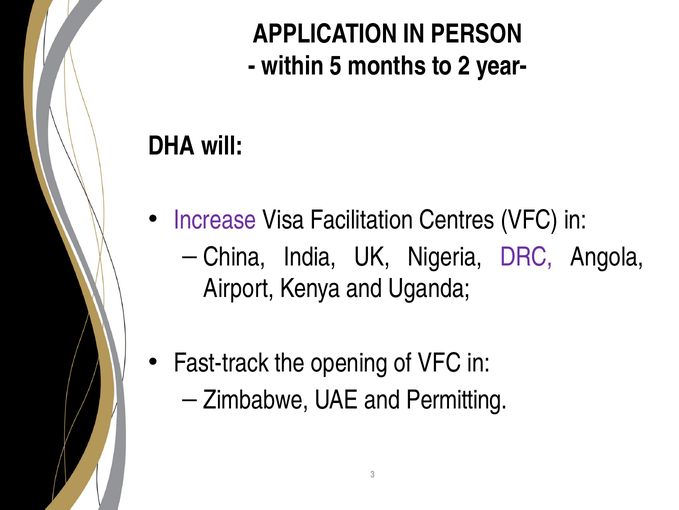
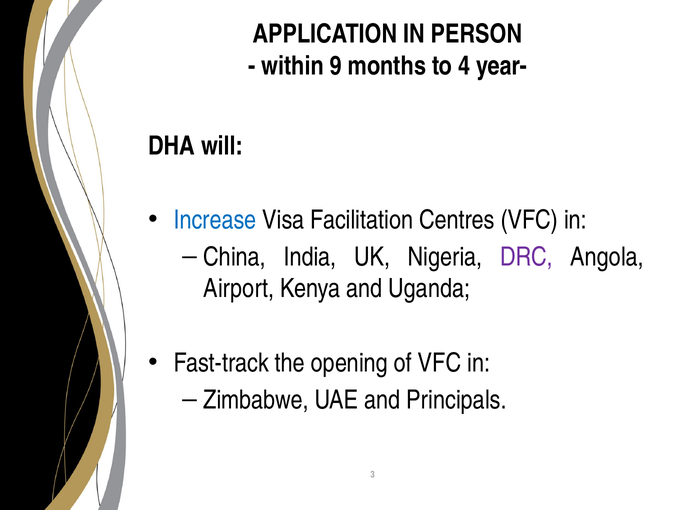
5: 5 -> 9 (336, 66)
2: 2 -> 4 (464, 66)
Increase colour: purple -> blue (215, 220)
Permitting: Permitting -> Principals (457, 399)
